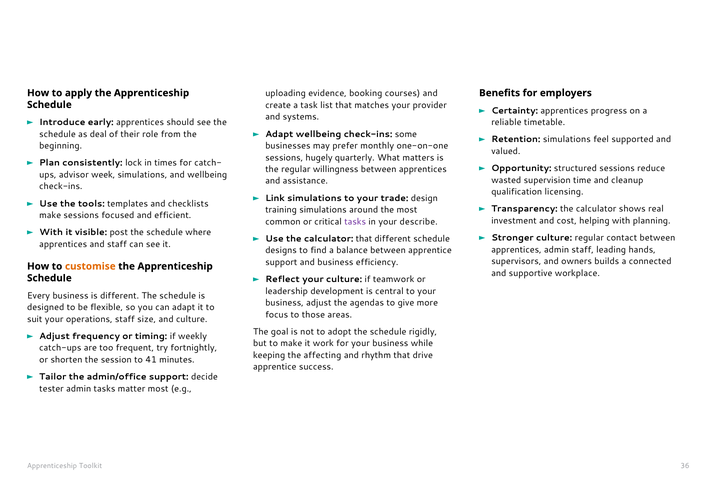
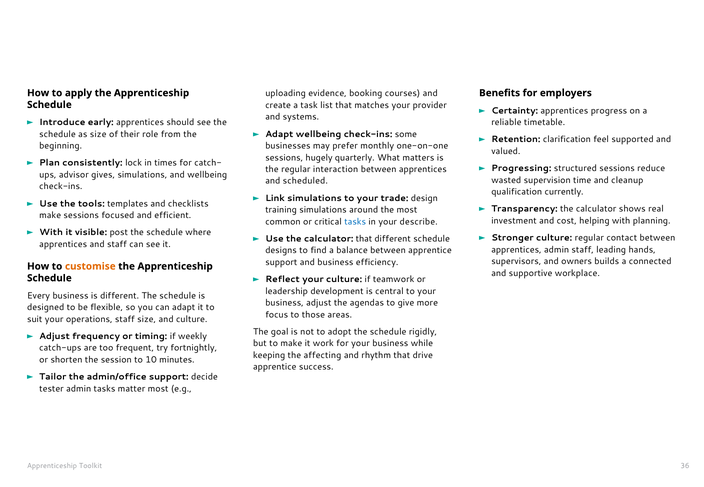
as deal: deal -> size (98, 134)
Retention simulations: simulations -> clarification (567, 140)
Opportunity: Opportunity -> Progressing (521, 169)
willingness: willingness -> interaction (336, 169)
week: week -> gives (103, 175)
assistance: assistance -> scheduled (305, 181)
licensing: licensing -> currently (564, 192)
tasks colour: purple -> blue (355, 222)
41: 41 -> 10 (151, 360)
